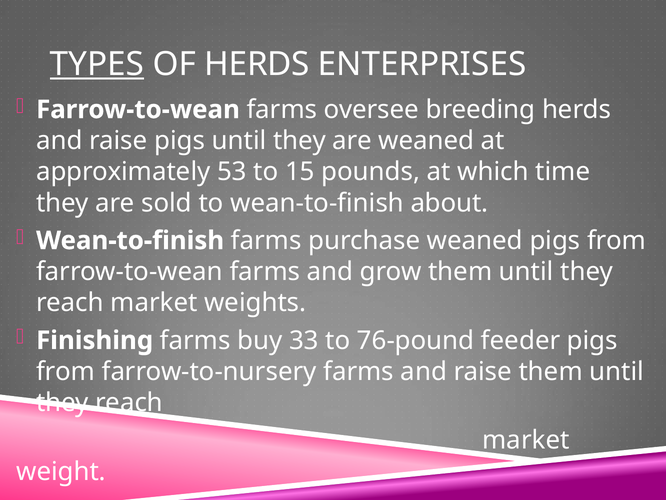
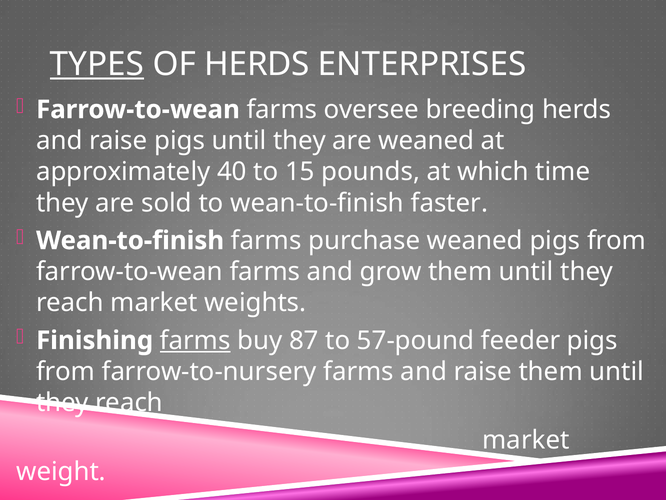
53: 53 -> 40 (232, 172)
about: about -> faster (449, 203)
farms underline: none -> present (195, 340)
33: 33 -> 87 (304, 340)
76-pound: 76-pound -> 57-pound (416, 340)
